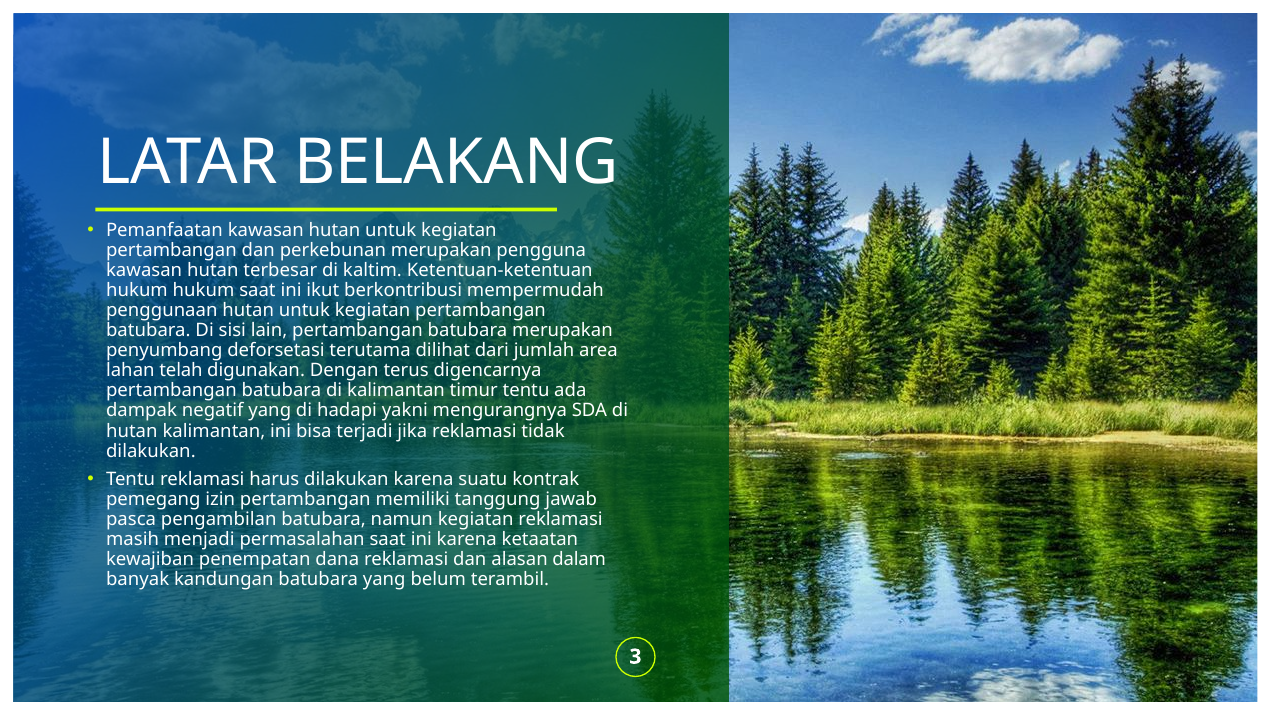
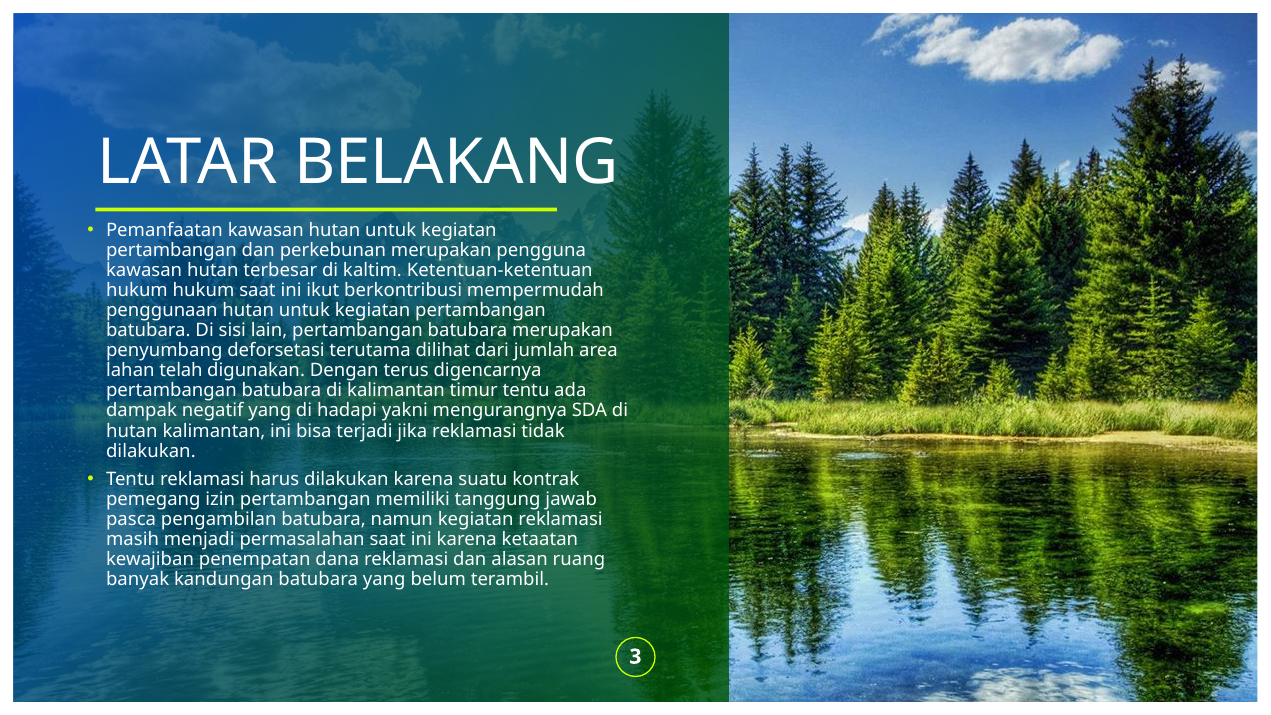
dalam: dalam -> ruang (579, 559)
